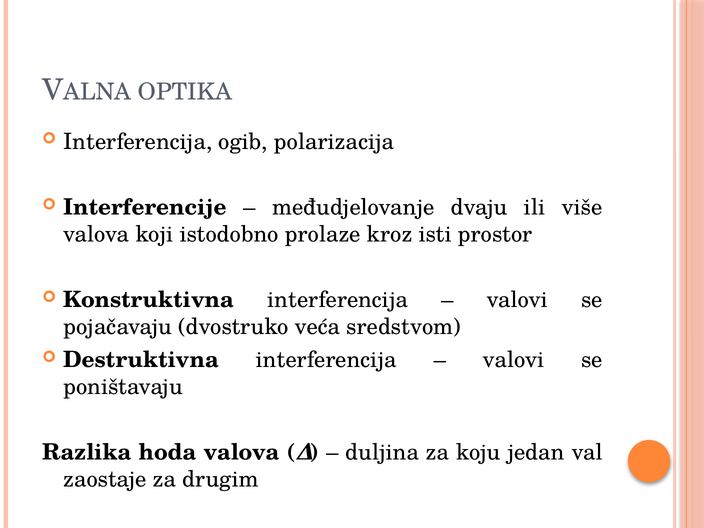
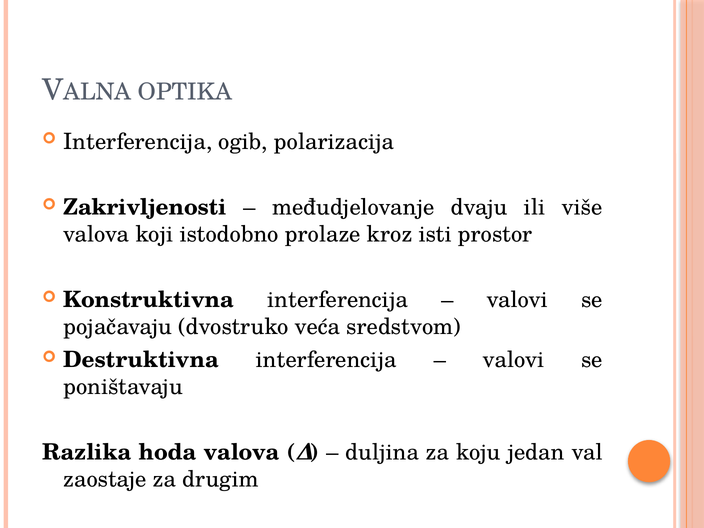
Interferencije: Interferencije -> Zakrivljenosti (145, 207)
